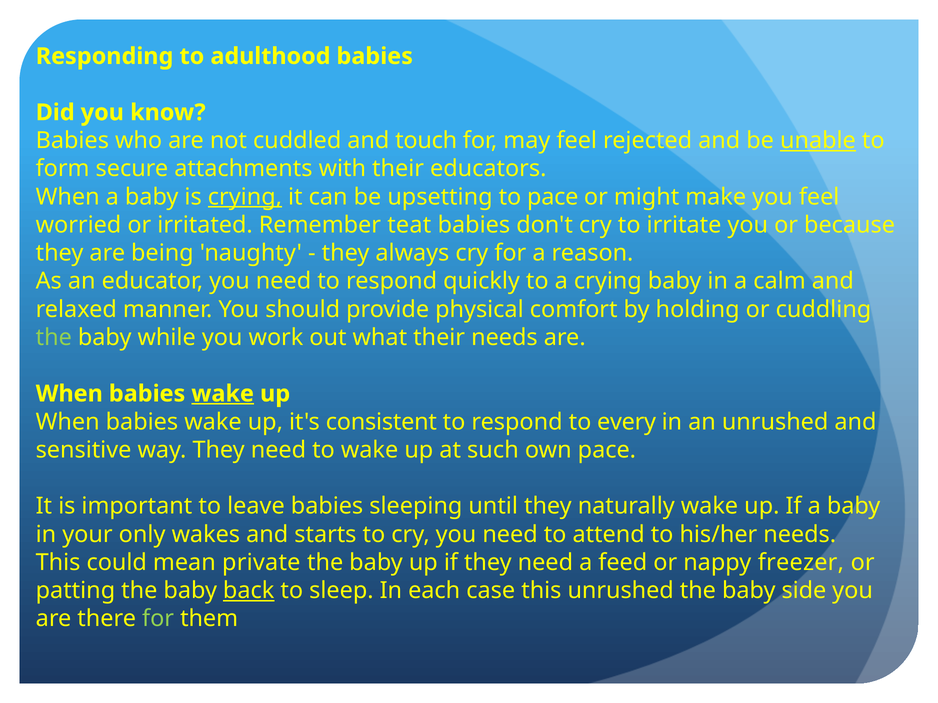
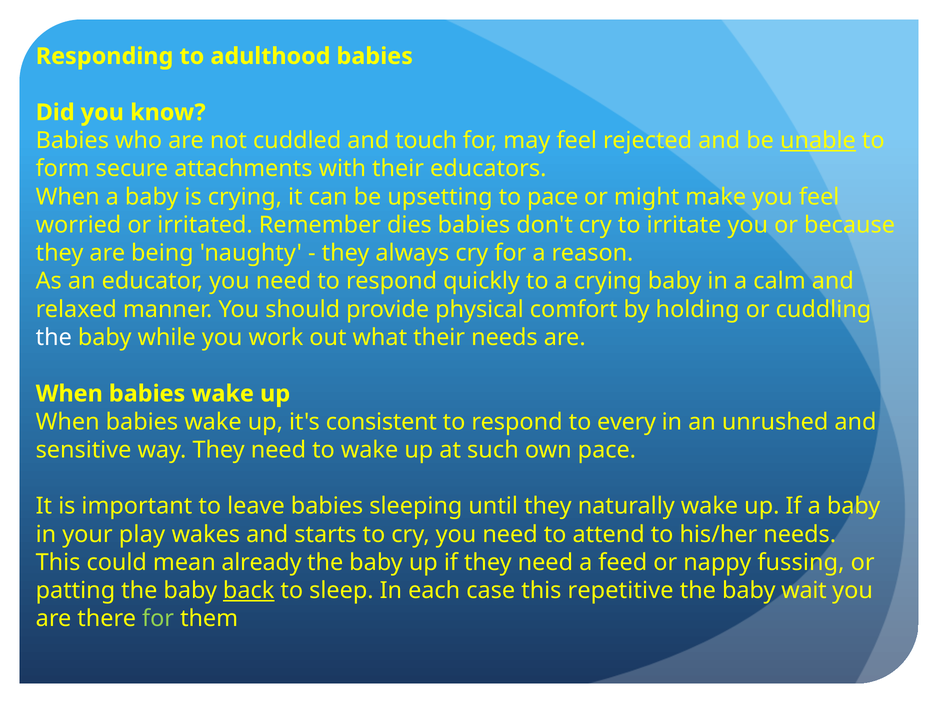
crying underline: present -> none (245, 197)
teat: teat -> dies (409, 225)
the colour: light green -> white (54, 338)
wake underline: present -> none (223, 394)
only: only -> play (142, 535)
private: private -> already (262, 563)
freezer: freezer -> fussing (801, 563)
this unrushed: unrushed -> repetitive (621, 591)
side: side -> wait (804, 591)
